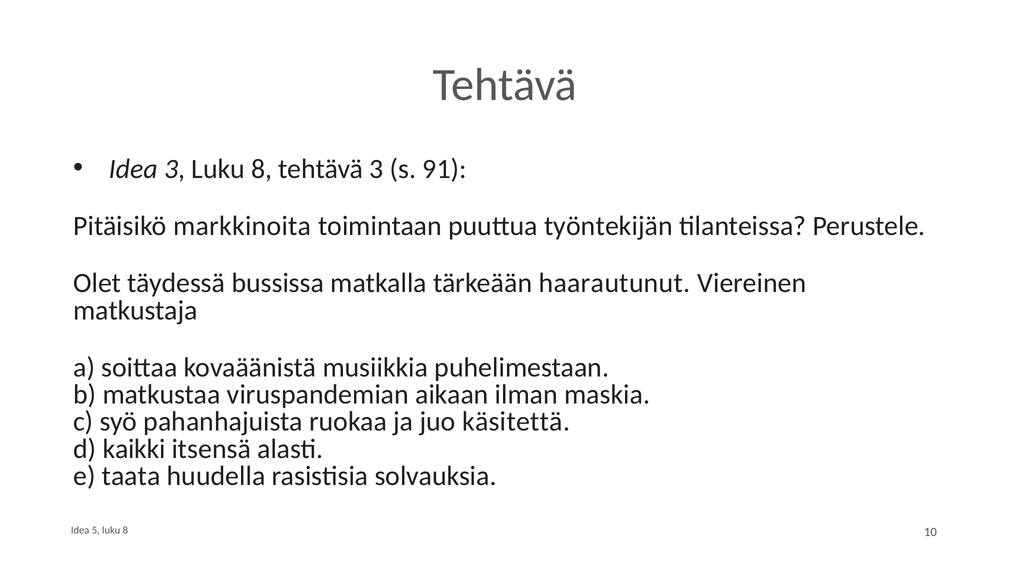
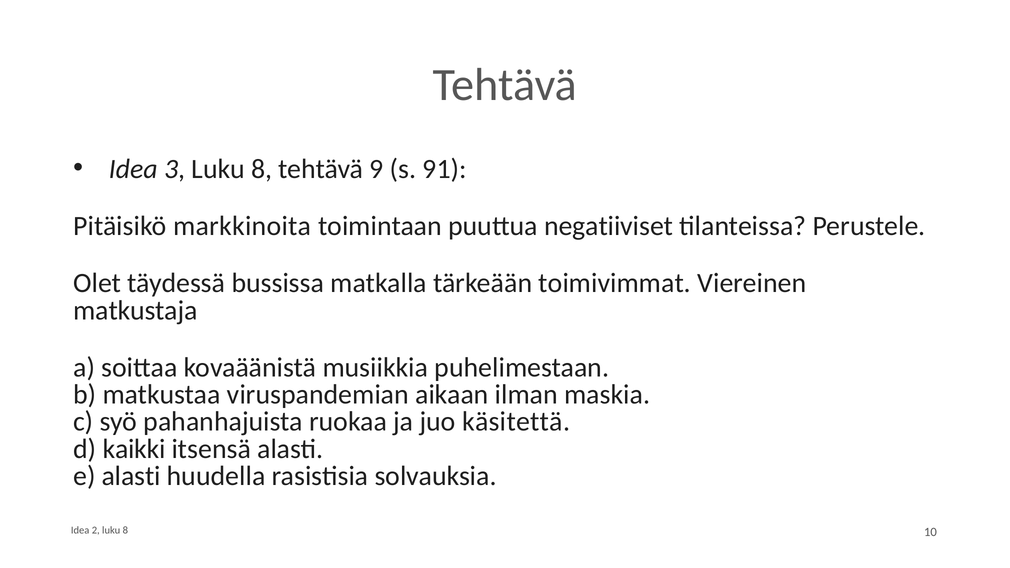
tehtävä 3: 3 -> 9 (376, 169)
työntekijän: työntekijän -> negatiiviset (609, 226)
haarautunut: haarautunut -> toimivimmat (615, 283)
e taata: taata -> alasti (131, 476)
5: 5 -> 2 (96, 530)
